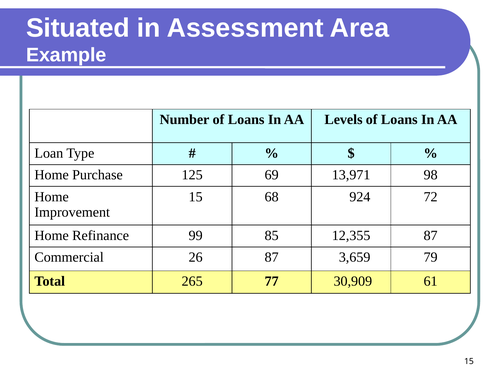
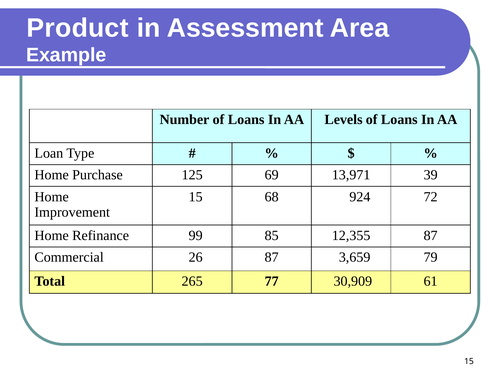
Situated: Situated -> Product (78, 28)
98: 98 -> 39 (431, 175)
